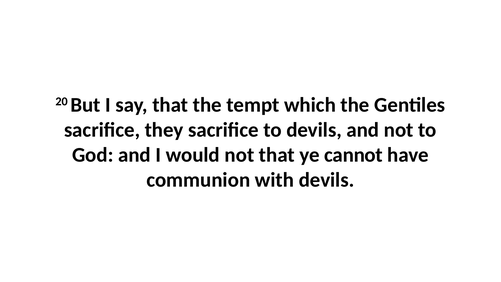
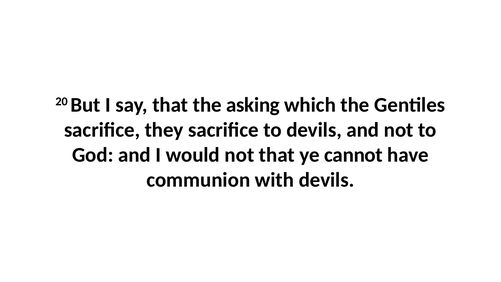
tempt: tempt -> asking (253, 105)
